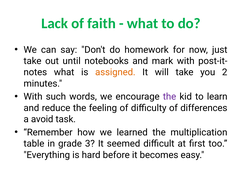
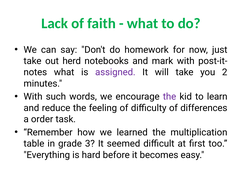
until: until -> herd (72, 61)
assigned colour: orange -> purple (115, 72)
avoid: avoid -> order (42, 120)
